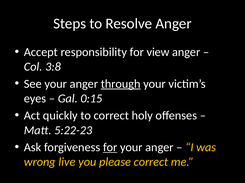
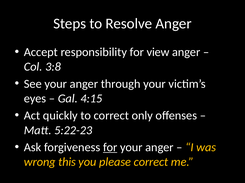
through underline: present -> none (121, 84)
0:15: 0:15 -> 4:15 (91, 99)
holy: holy -> only (142, 116)
live: live -> this (67, 163)
